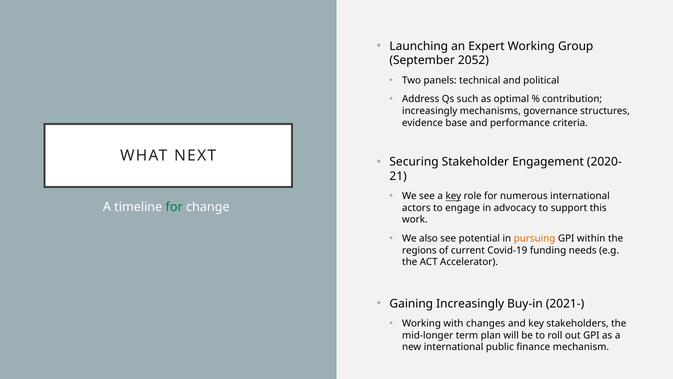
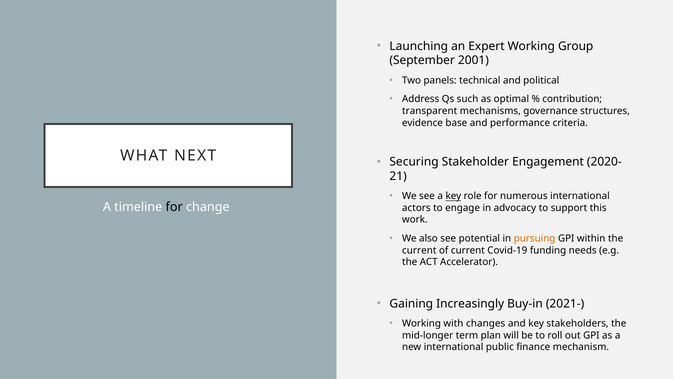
2052: 2052 -> 2001 (473, 60)
increasingly: increasingly -> transparent (430, 111)
for colour: green -> black (174, 207)
regions: regions -> current (419, 250)
